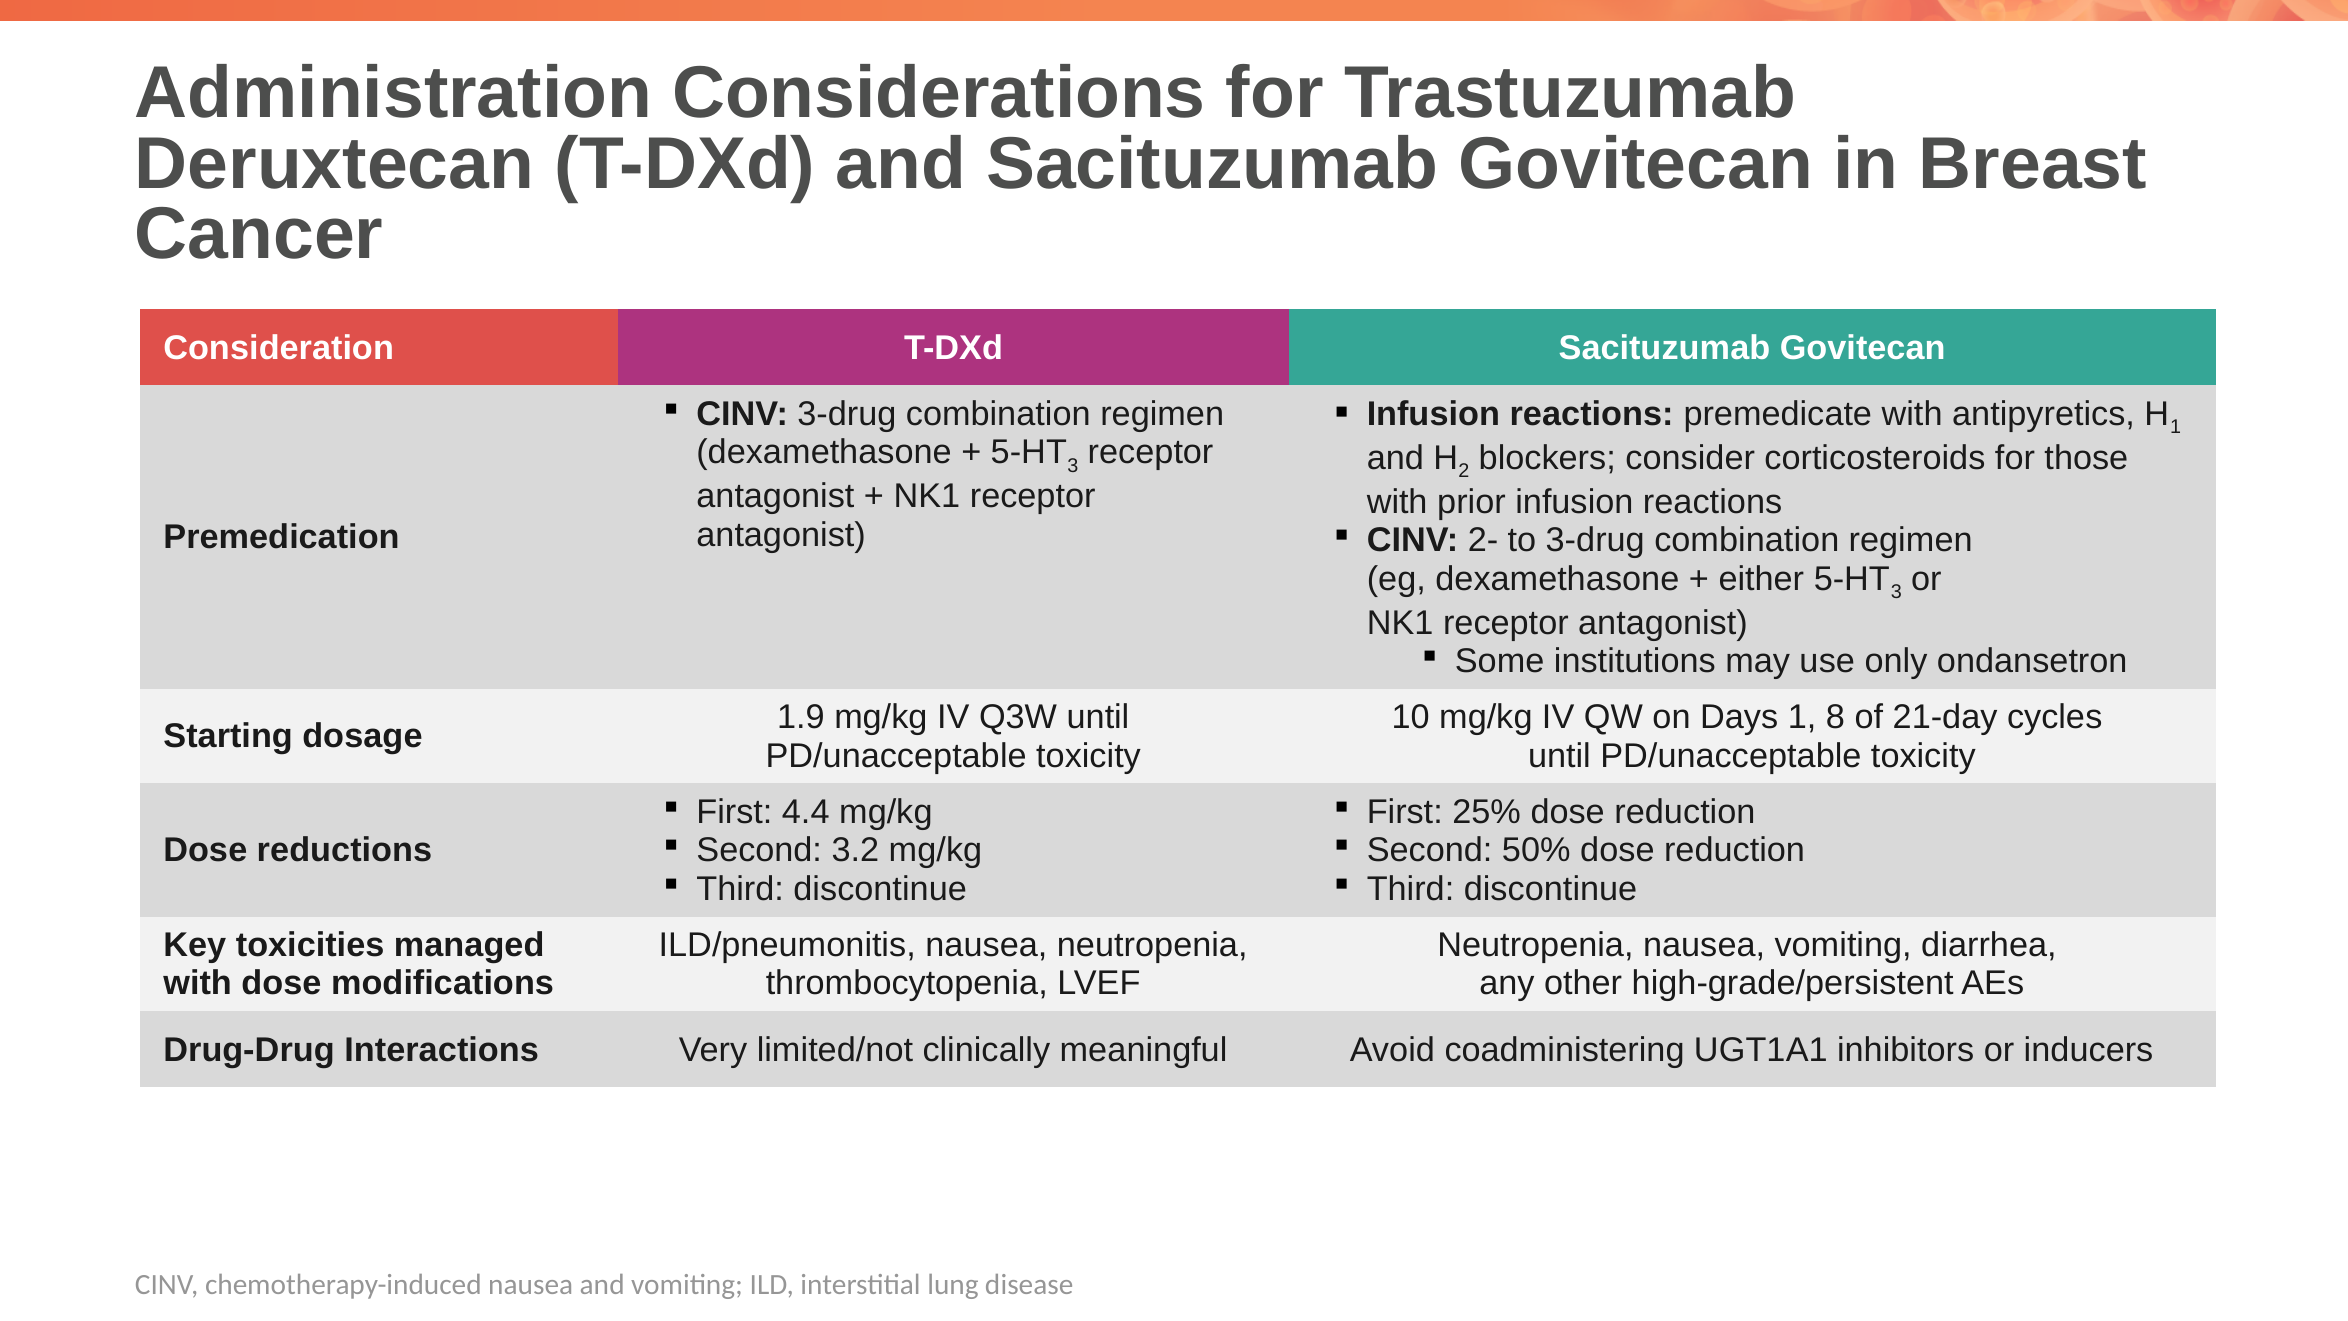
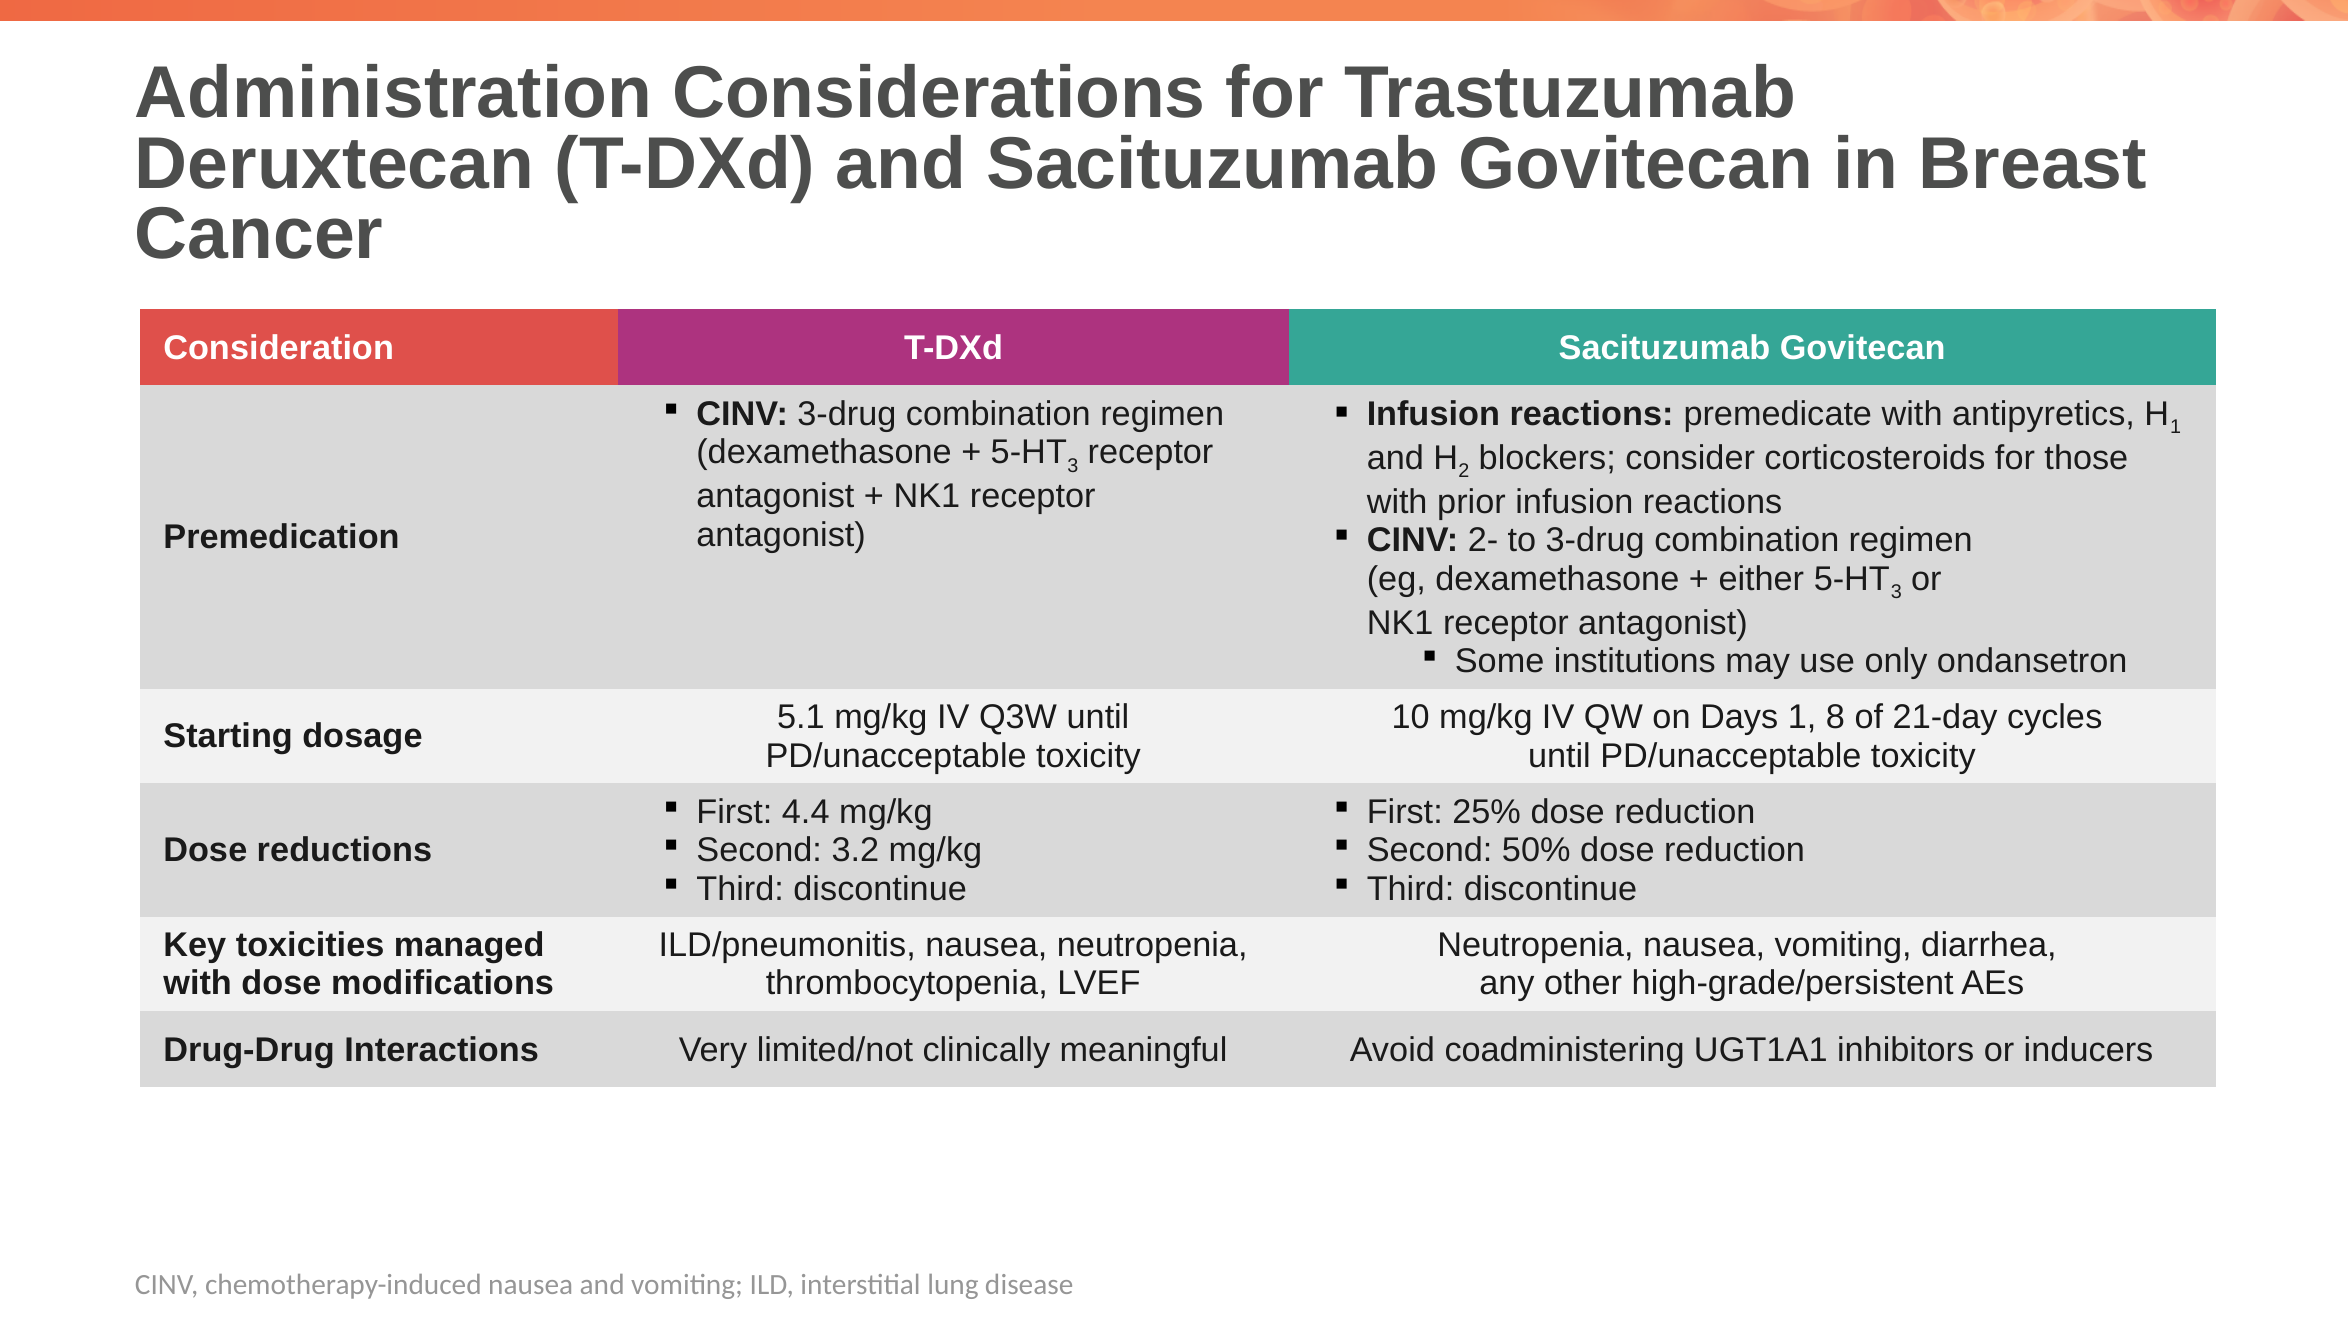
1.9: 1.9 -> 5.1 (801, 717)
